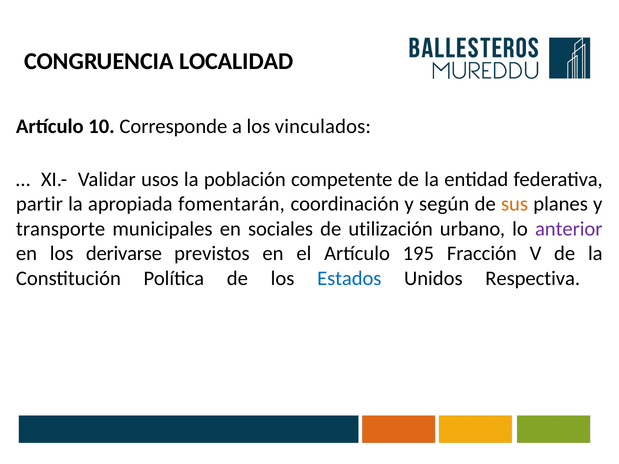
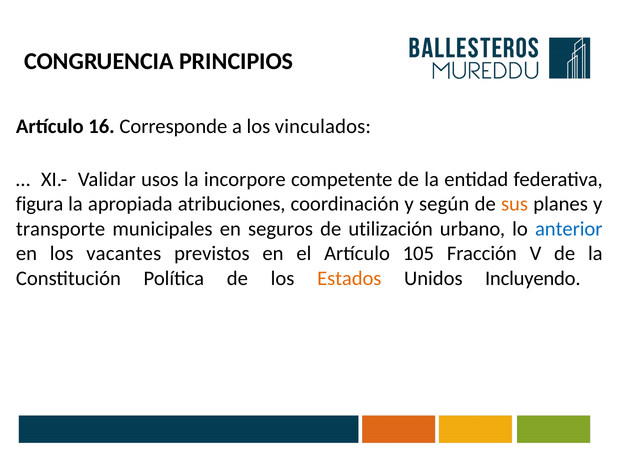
LOCALIDAD: LOCALIDAD -> PRINCIPIOS (236, 62)
10: 10 -> 16 (102, 126)
población: población -> incorpore (245, 179)
partir: partir -> figura (40, 204)
fomentarán: fomentarán -> atribuciones (232, 204)
sociales: sociales -> seguros (281, 229)
anterior colour: purple -> blue (569, 229)
derivarse: derivarse -> vacantes (124, 254)
195: 195 -> 105 (418, 254)
Estados colour: blue -> orange (349, 278)
Respectiva: Respectiva -> Incluyendo (533, 278)
